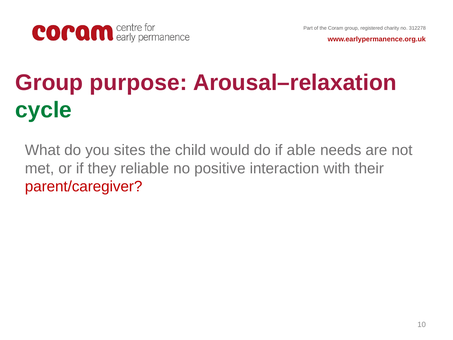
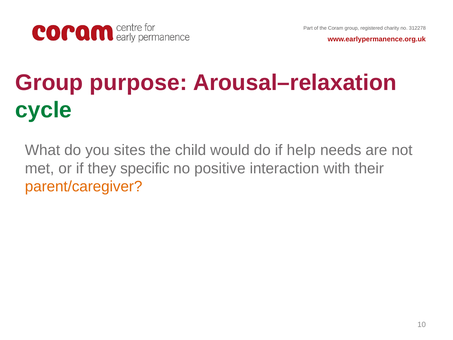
able: able -> help (301, 150)
reliable: reliable -> specific (145, 168)
parent/caregiver colour: red -> orange (84, 186)
